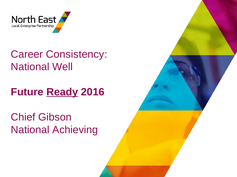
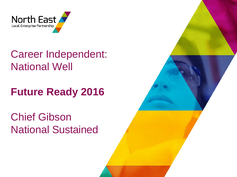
Consistency: Consistency -> Independent (77, 54)
Ready underline: present -> none (62, 92)
Achieving: Achieving -> Sustained (75, 130)
